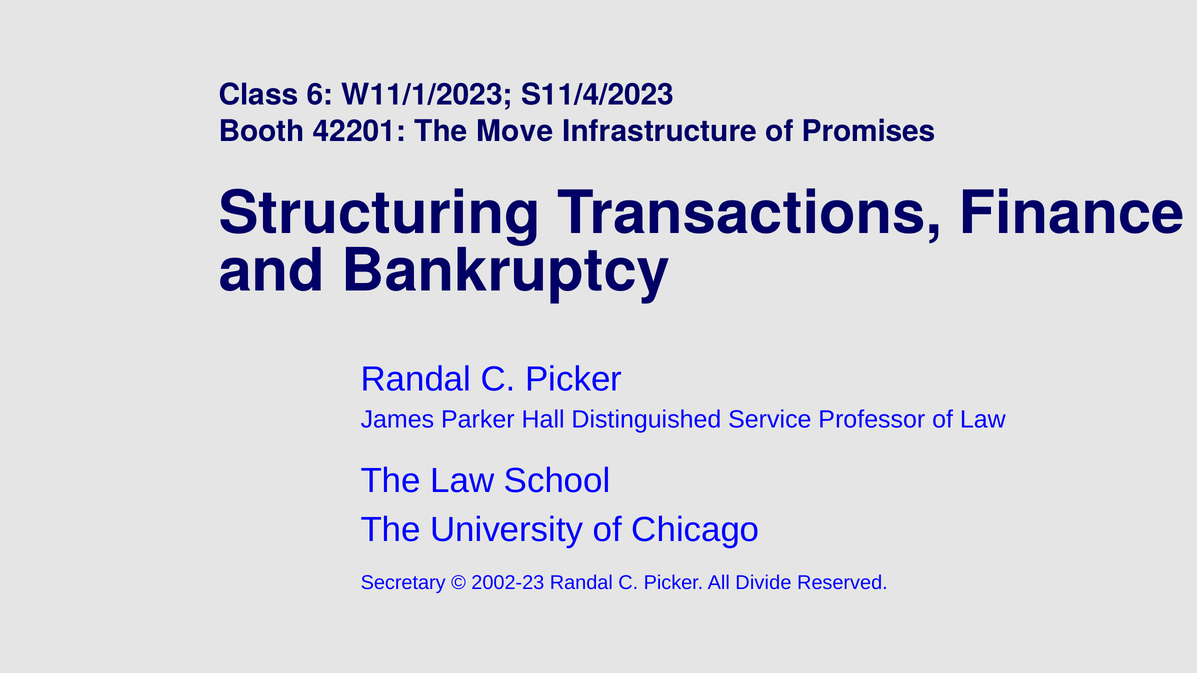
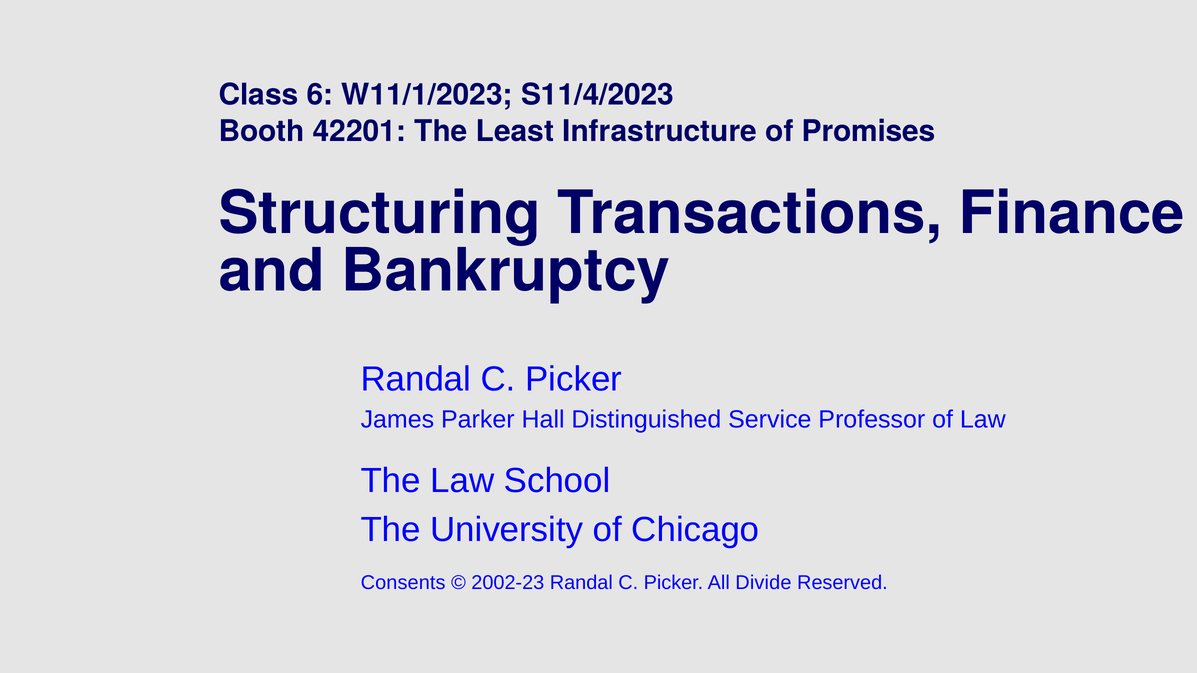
Move: Move -> Least (515, 131)
Secretary: Secretary -> Consents (403, 583)
